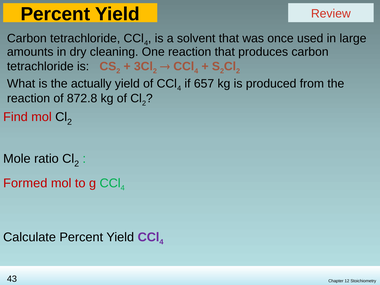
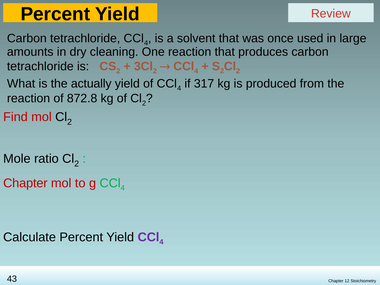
657: 657 -> 317 (204, 84)
Formed: Formed -> Chapter (25, 183)
